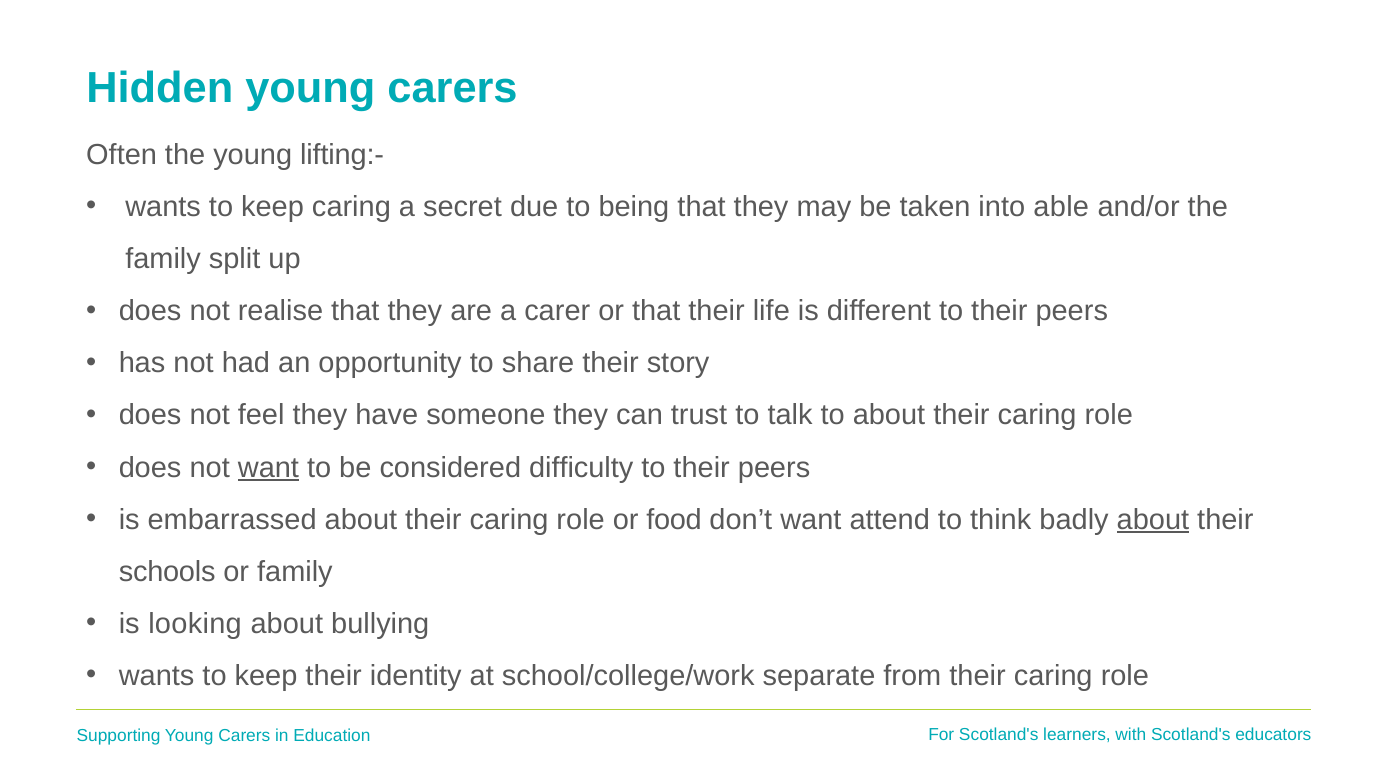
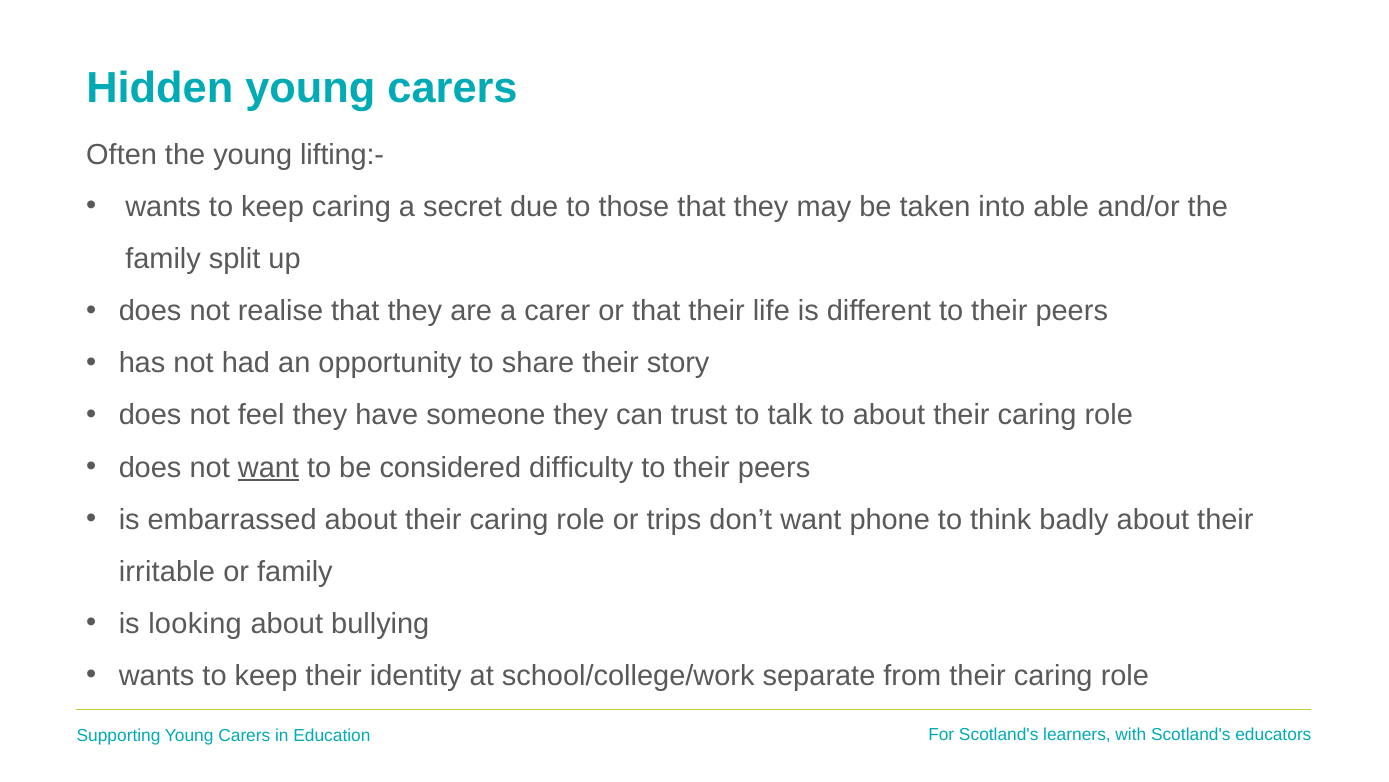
being: being -> those (634, 207)
food: food -> trips (674, 519)
attend: attend -> phone (890, 519)
about underline: present -> none (1153, 519)
schools: schools -> irritable (167, 571)
